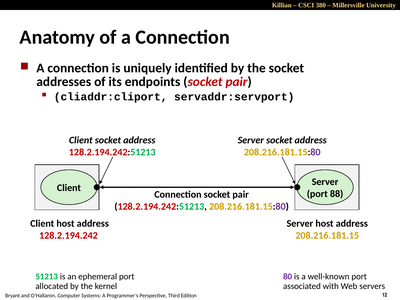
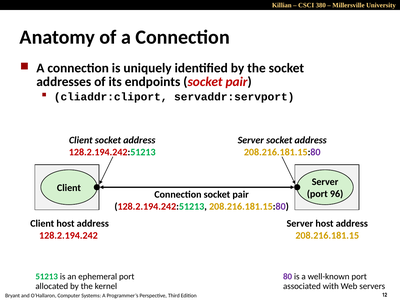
88: 88 -> 96 (337, 194)
